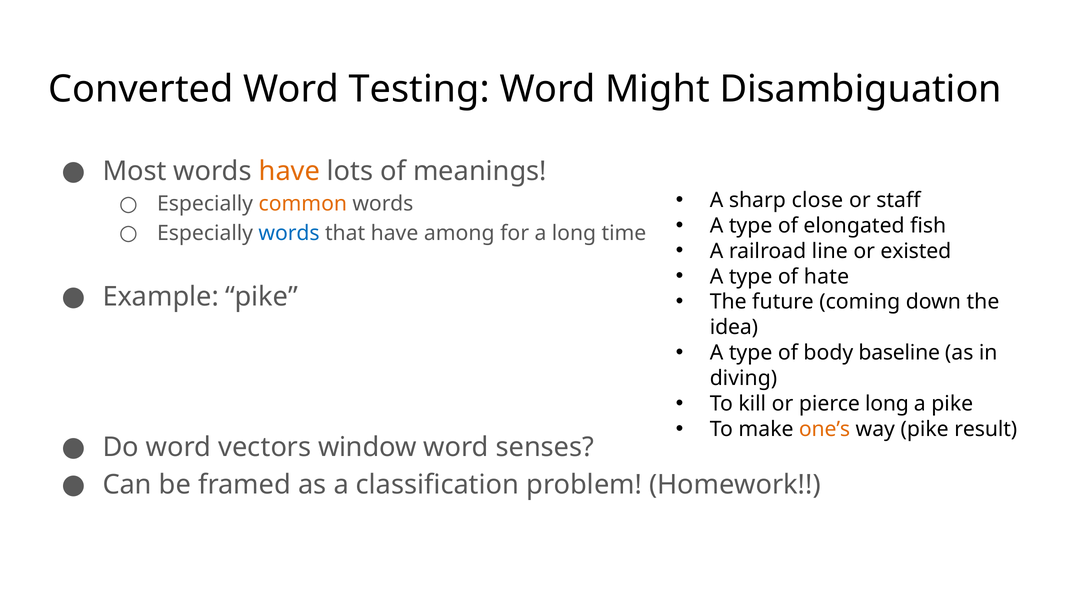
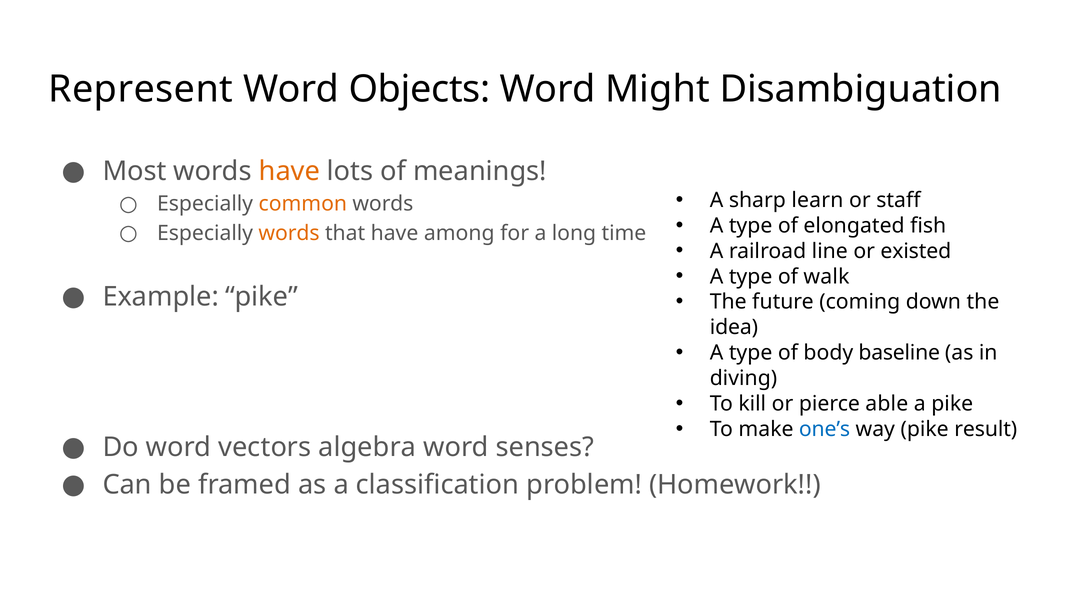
Converted: Converted -> Represent (141, 89)
Testing: Testing -> Objects (419, 89)
close: close -> learn (817, 200)
words colour: blue -> orange (289, 233)
hate: hate -> walk (826, 277)
pierce long: long -> able (887, 404)
one’s colour: orange -> blue (825, 429)
window: window -> algebra (367, 447)
